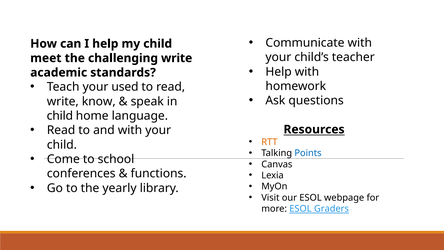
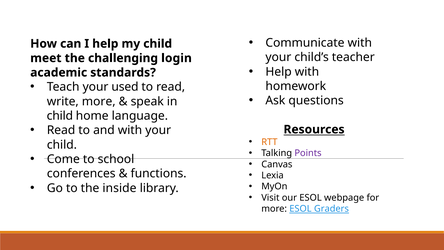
challenging write: write -> login (177, 58)
write know: know -> more (99, 101)
Points colour: blue -> purple (308, 153)
yearly: yearly -> inside (119, 188)
